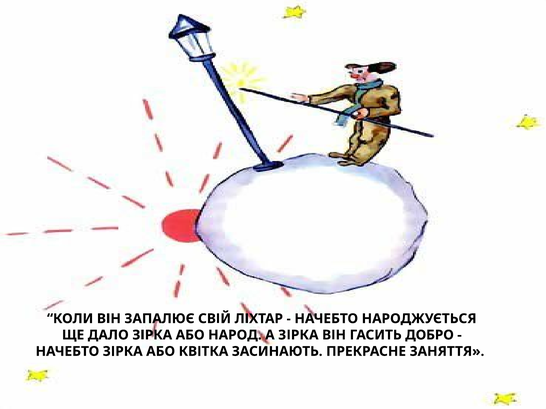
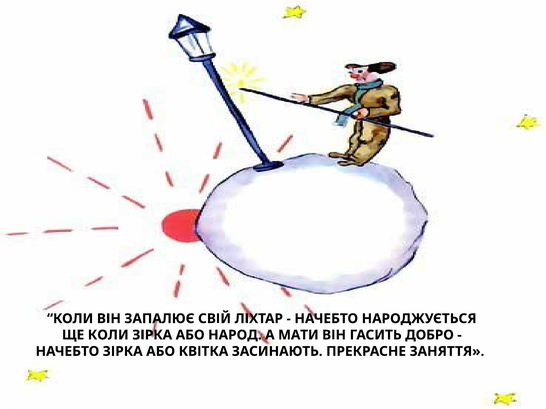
ЩЕ ДАЛО: ДАЛО -> КОЛИ (108, 335)
А ЗІРКА: ЗІРКА -> МАТИ (298, 335)
